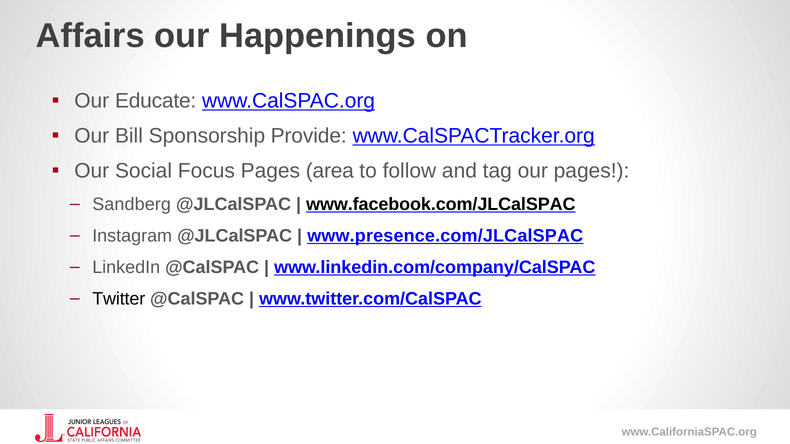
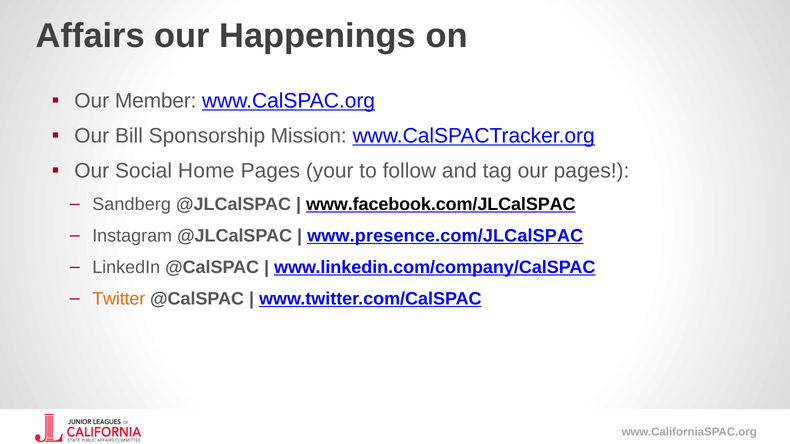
Educate: Educate -> Member (156, 101)
Provide: Provide -> Mission (309, 136)
Focus: Focus -> Home (206, 171)
area: area -> your (330, 171)
Twitter colour: black -> orange (119, 299)
